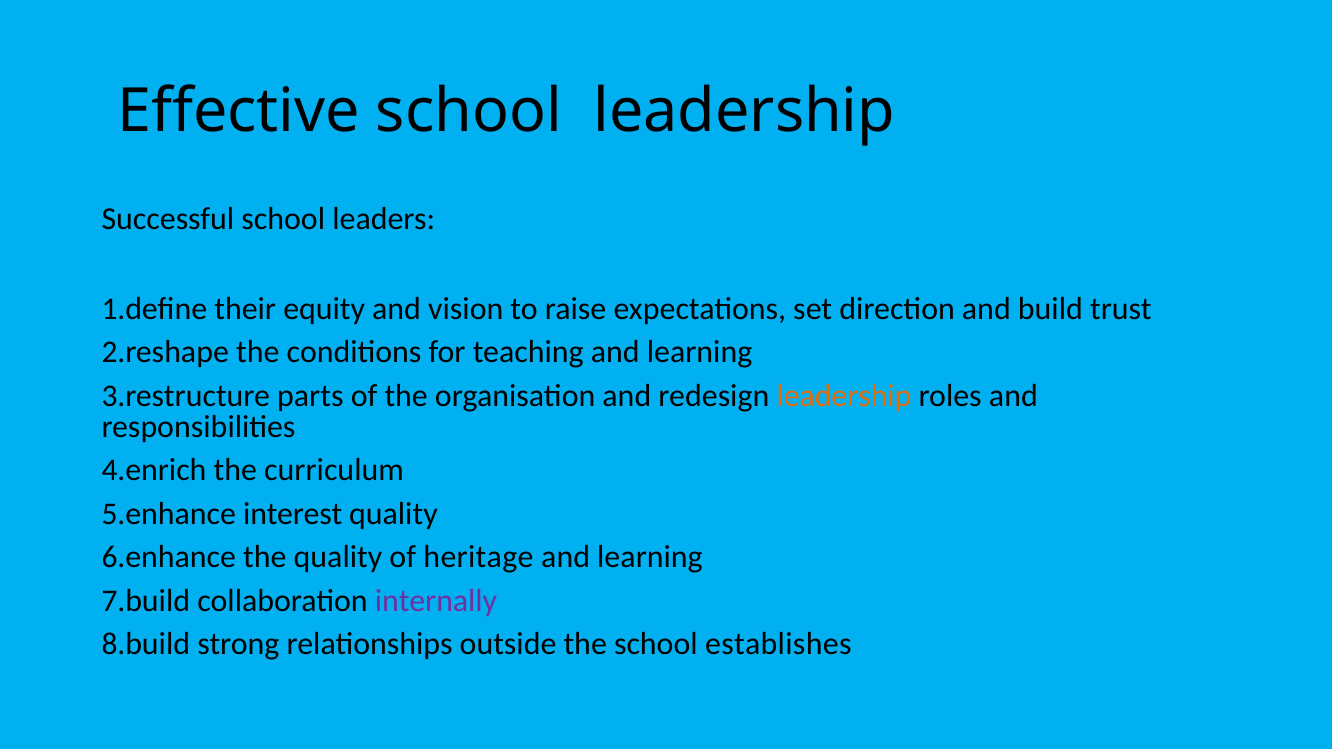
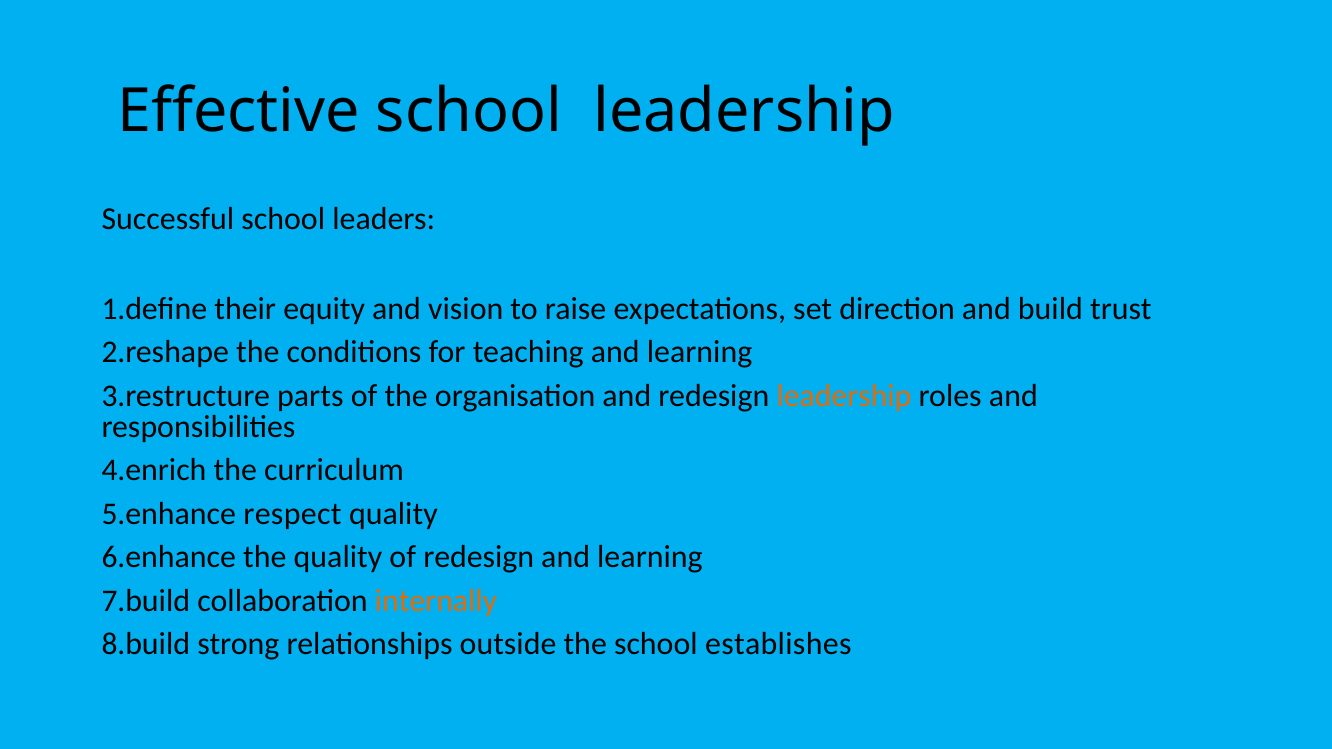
interest: interest -> respect (292, 514)
of heritage: heritage -> redesign (479, 557)
internally colour: purple -> orange (436, 601)
